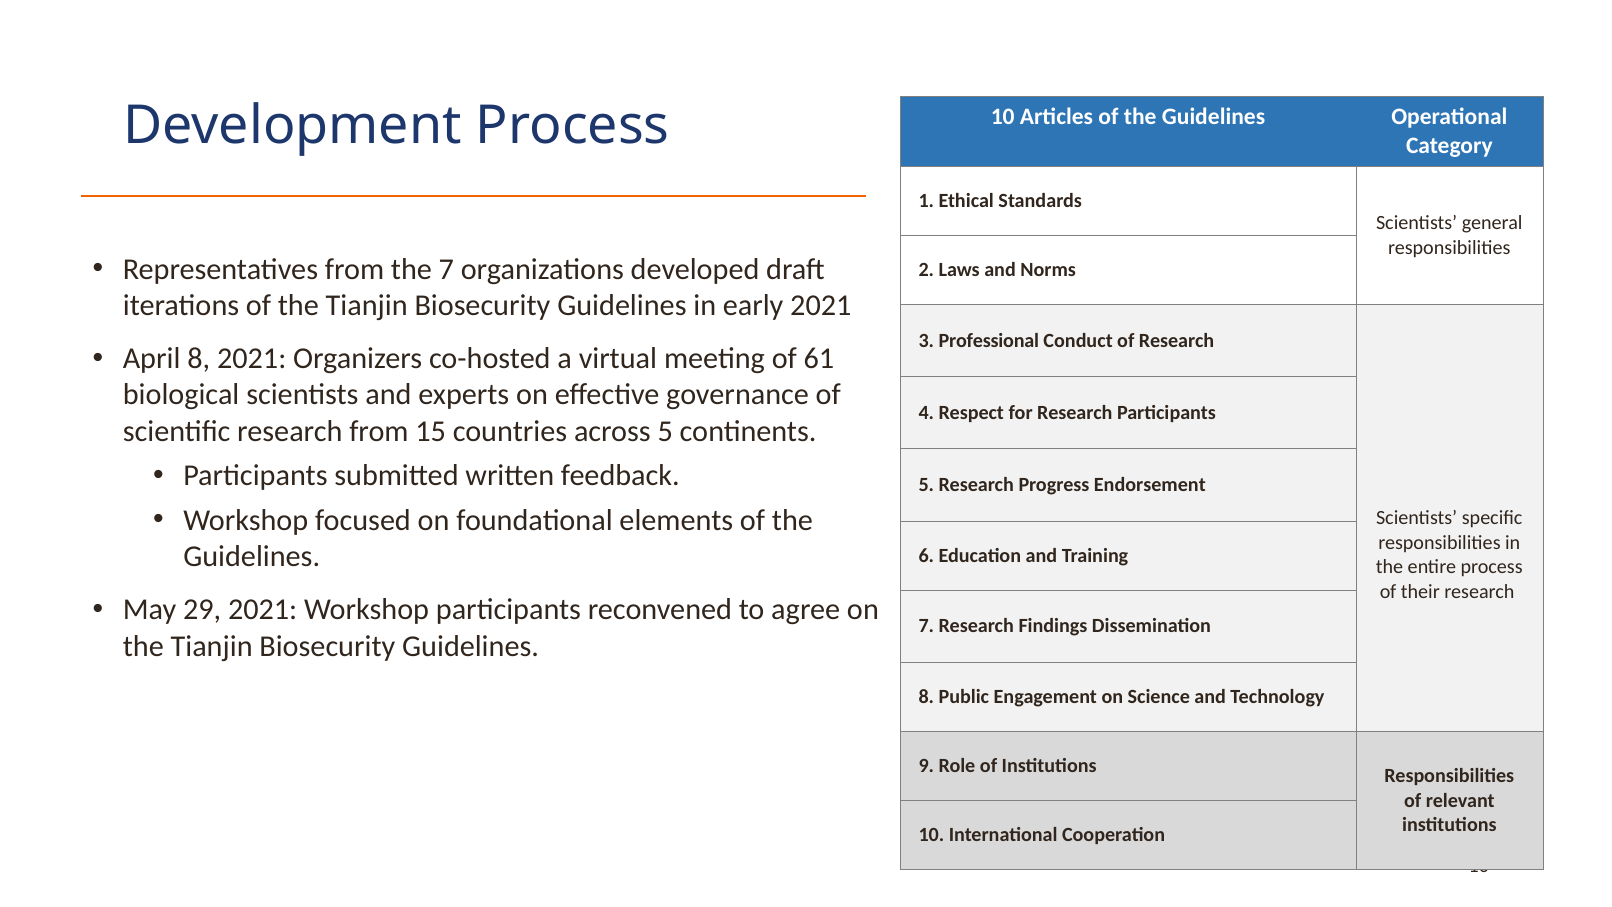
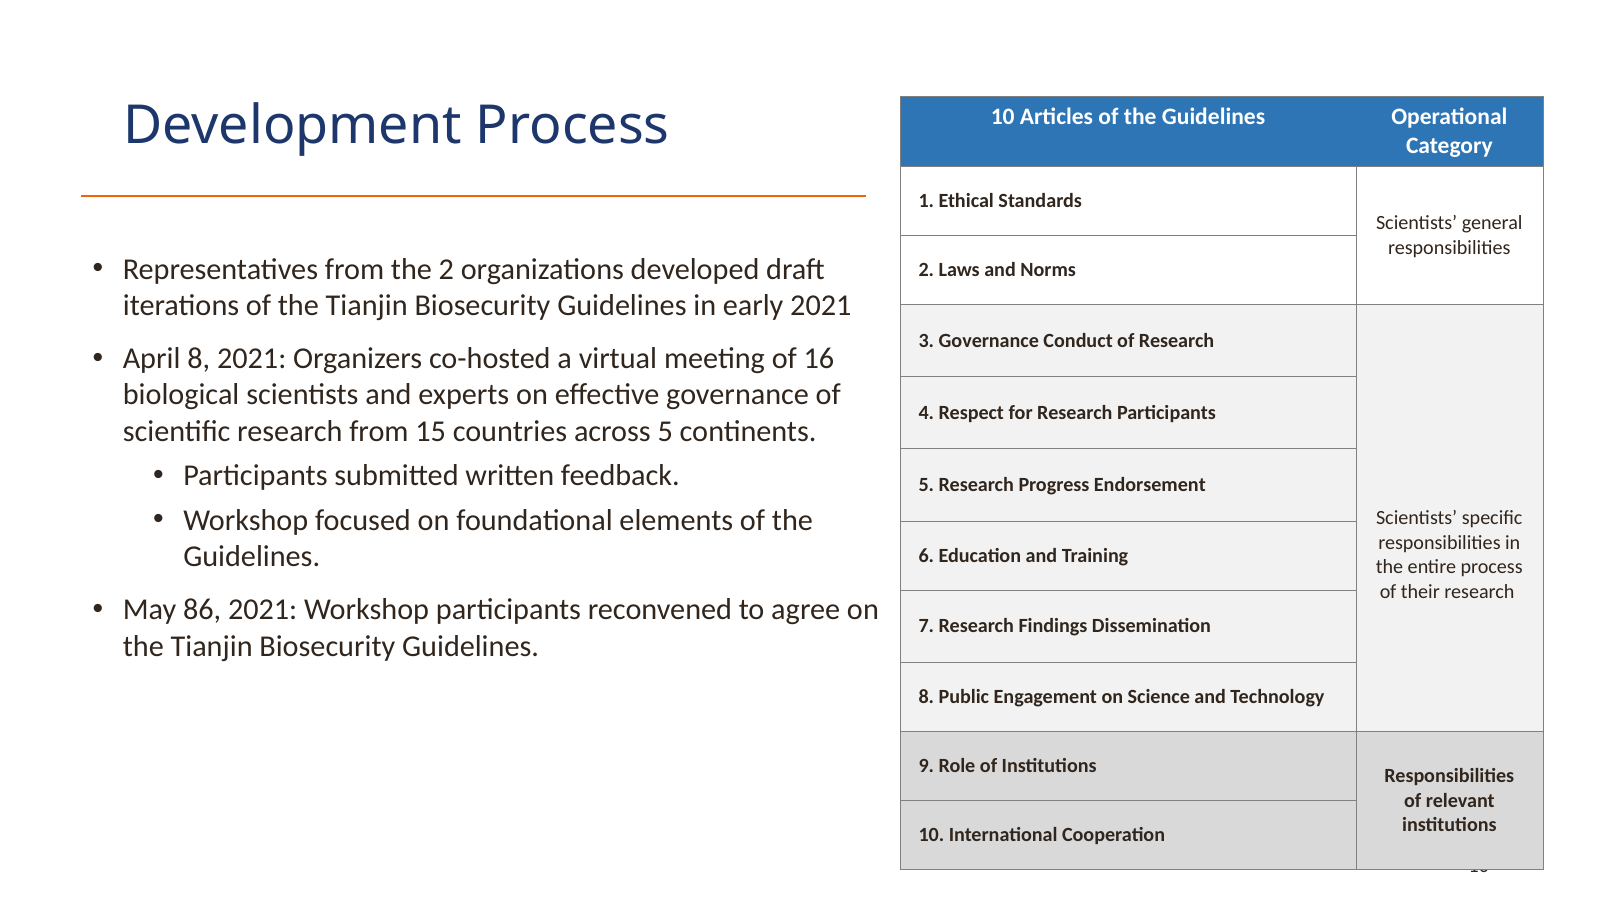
the 7: 7 -> 2 (446, 269)
3 Professional: Professional -> Governance (989, 340)
61: 61 -> 16 (819, 359)
29: 29 -> 86 (202, 610)
